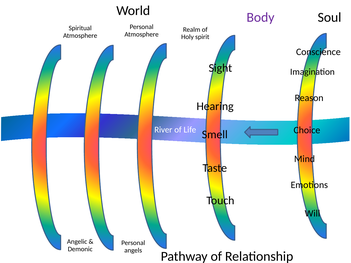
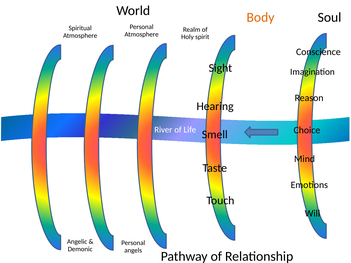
Body colour: purple -> orange (260, 17)
